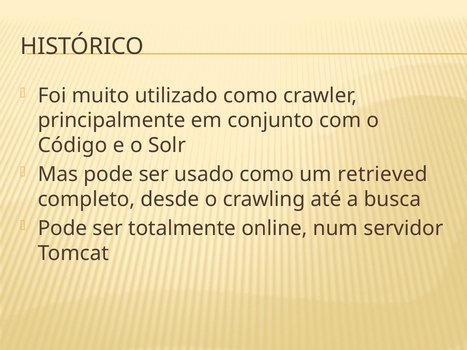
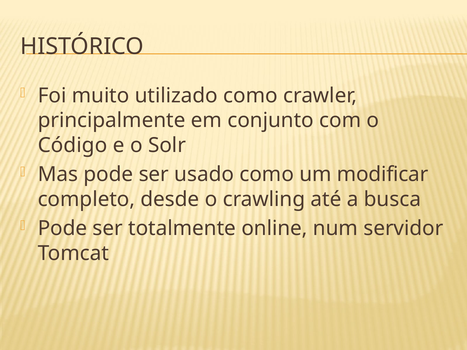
retrieved: retrieved -> modificar (383, 174)
